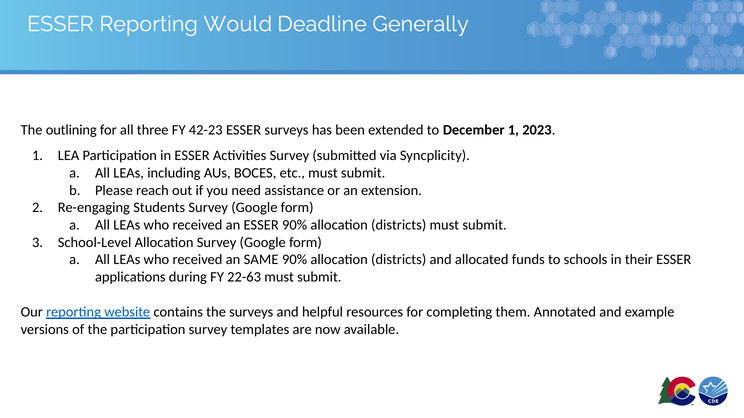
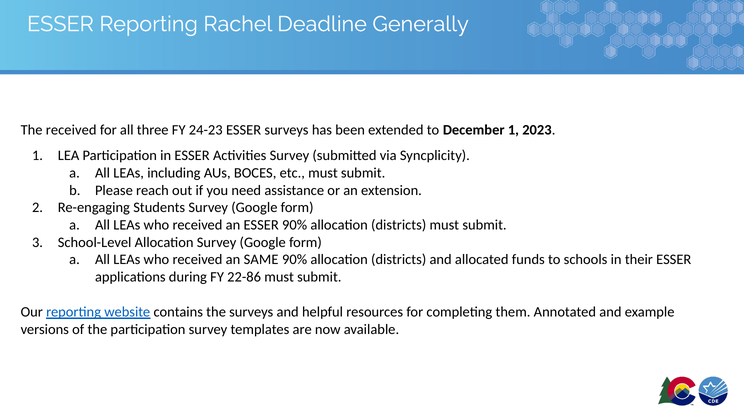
Would: Would -> Rachel (238, 24)
The outlining: outlining -> received (71, 130)
42-23: 42-23 -> 24-23 (206, 130)
22-63: 22-63 -> 22-86 (244, 277)
